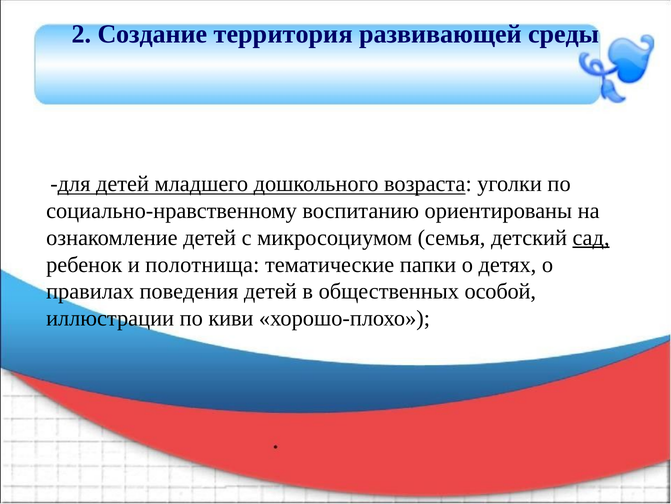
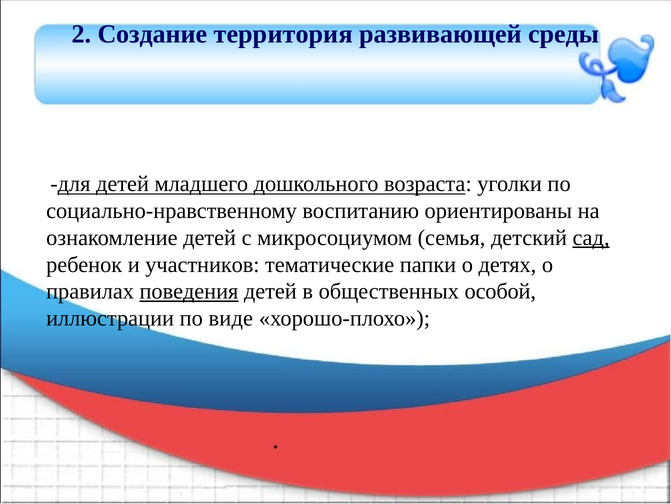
полотнища: полотнища -> участников (202, 264)
поведения underline: none -> present (189, 291)
киви: киви -> виде (231, 318)
